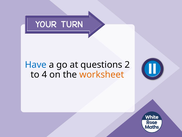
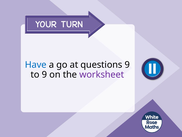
questions 2: 2 -> 9 (127, 65)
to 4: 4 -> 9 (44, 74)
worksheet colour: orange -> purple (102, 74)
